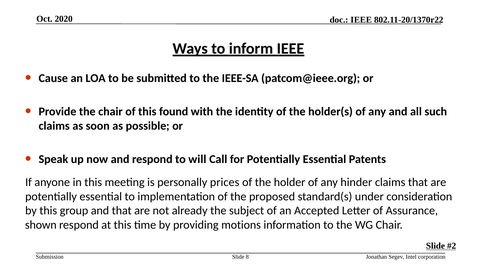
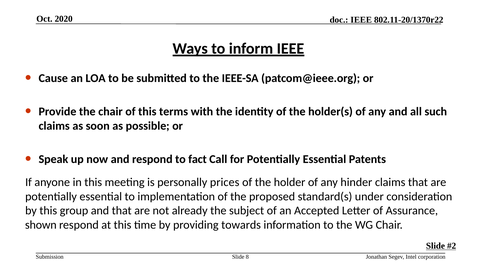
found: found -> terms (174, 112)
will: will -> fact (198, 159)
motions: motions -> towards (241, 225)
